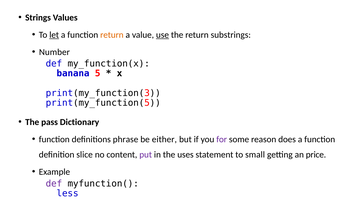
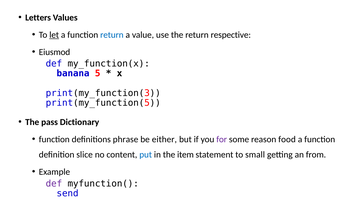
Strings: Strings -> Letters (38, 18)
return colour: orange -> blue (112, 35)
use underline: present -> none (162, 35)
substrings: substrings -> respective (231, 35)
Number: Number -> Eiusmod (55, 52)
does: does -> food (287, 139)
put colour: purple -> blue (146, 155)
uses: uses -> item (185, 155)
price: price -> from (316, 155)
less: less -> send (68, 193)
